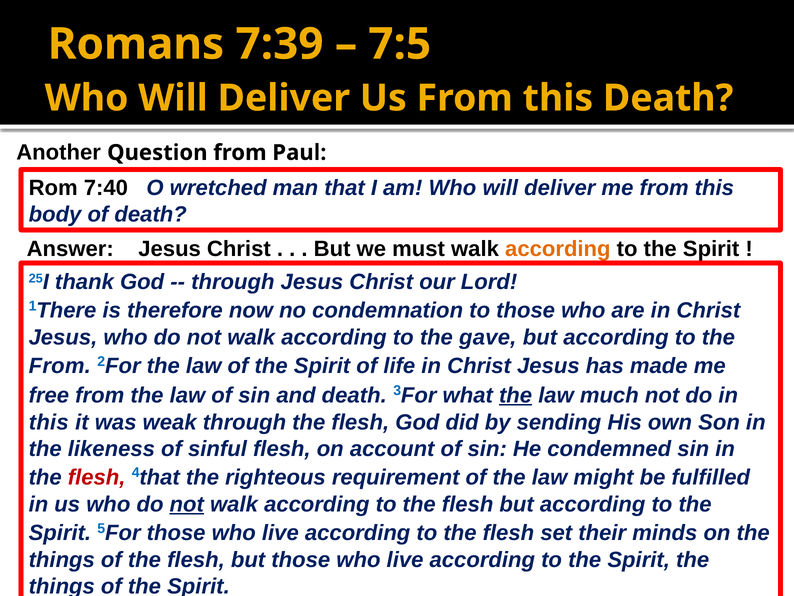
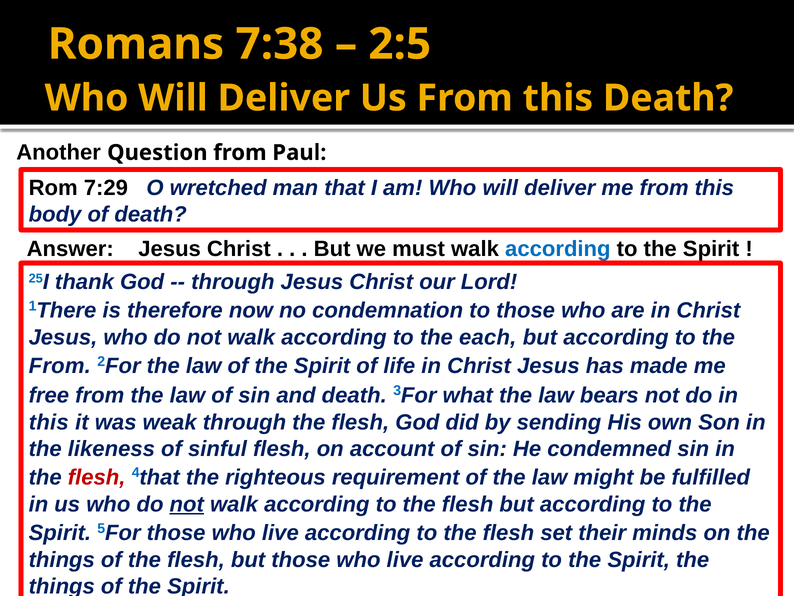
7:39: 7:39 -> 7:38 (280, 44)
7:5: 7:5 -> 2:5 (400, 44)
7:40: 7:40 -> 7:29 (106, 188)
according colour: orange -> blue (558, 249)
gave: gave -> each (488, 337)
the underline: present -> none (516, 395)
much: much -> bears (609, 395)
